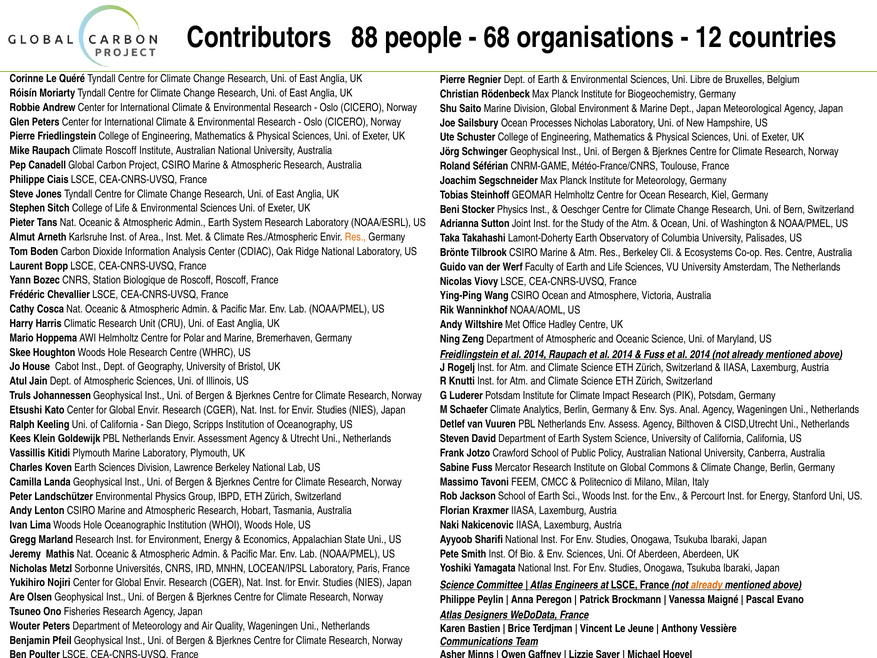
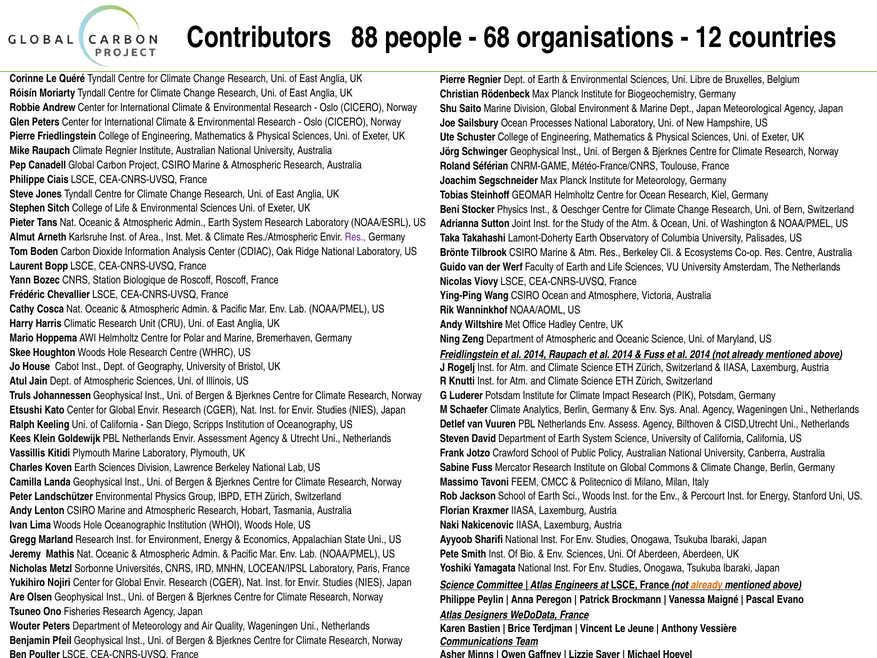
Processes Nicholas: Nicholas -> National (591, 123)
Climate Roscoff: Roscoff -> Regnier (121, 151)
Res colour: orange -> purple (355, 237)
